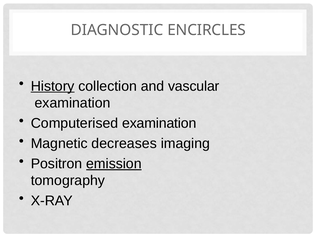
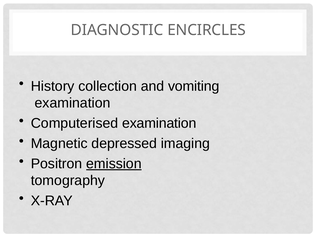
History underline: present -> none (53, 86)
vascular: vascular -> vomiting (194, 86)
decreases: decreases -> depressed (124, 143)
